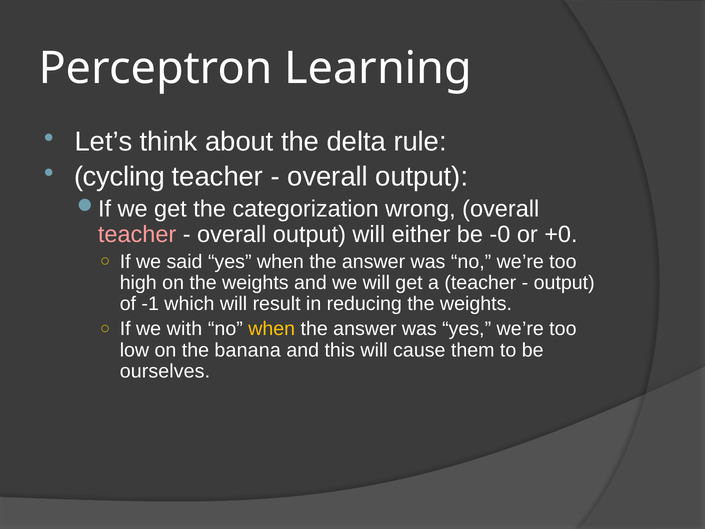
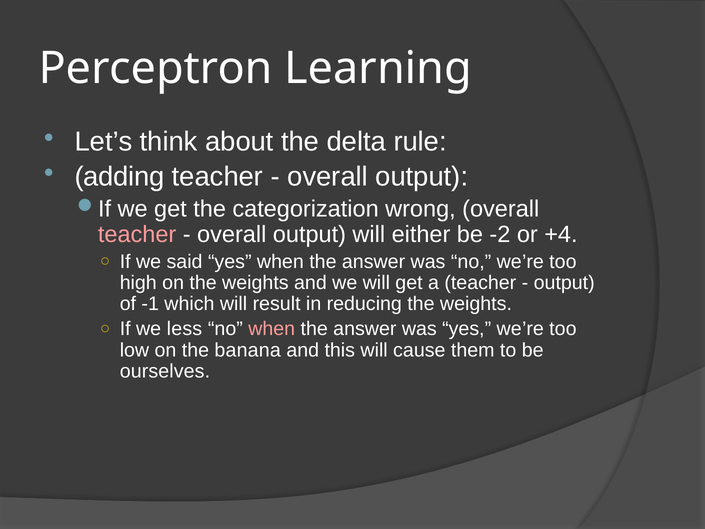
cycling: cycling -> adding (120, 177)
-0: -0 -> -2 (500, 234)
+0: +0 -> +4 (561, 234)
with: with -> less (184, 329)
when colour: yellow -> pink (272, 329)
